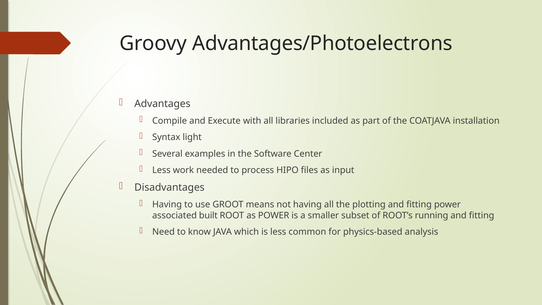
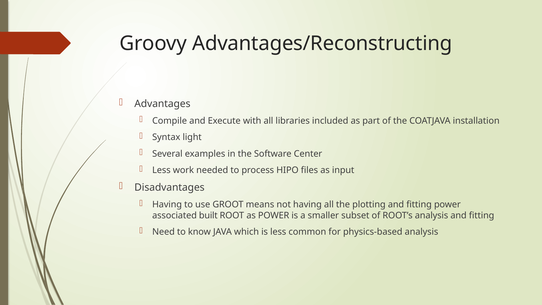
Advantages/Photoelectrons: Advantages/Photoelectrons -> Advantages/Reconstructing (322, 43)
ROOT’s running: running -> analysis (432, 215)
